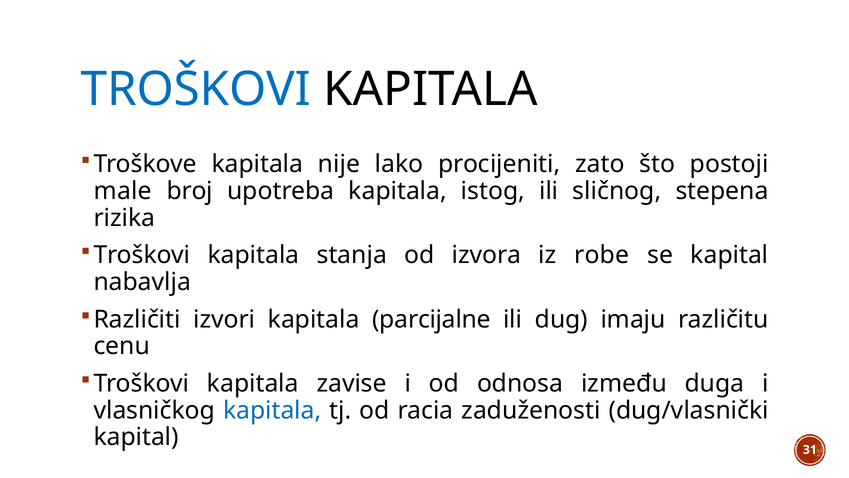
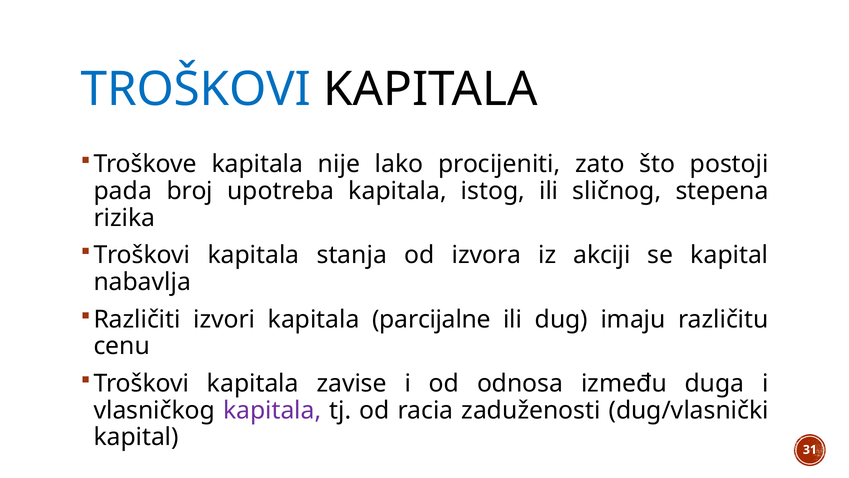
male: male -> pada (123, 191)
robe: robe -> akciji (602, 255)
kapitala colour: blue -> purple (272, 410)
